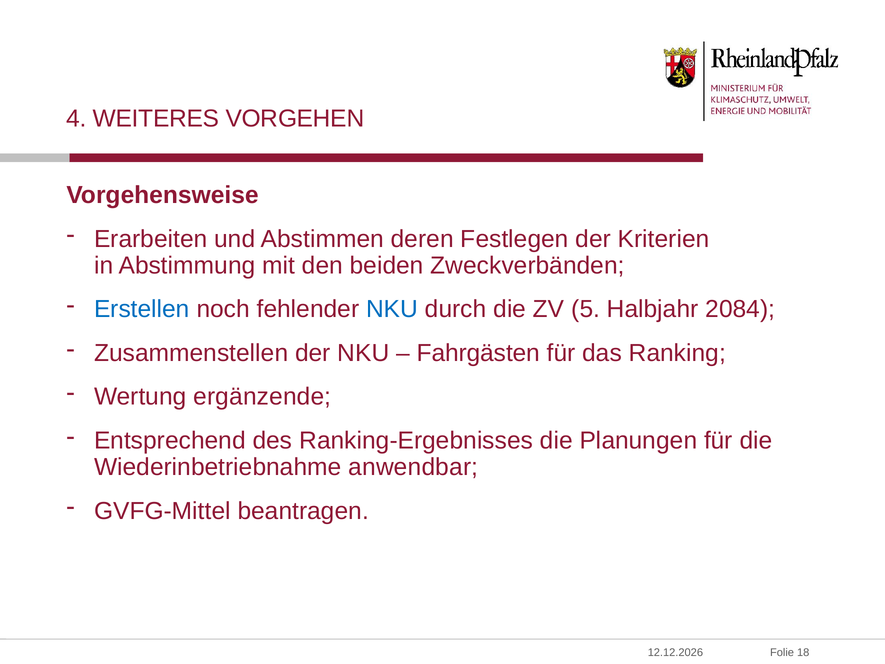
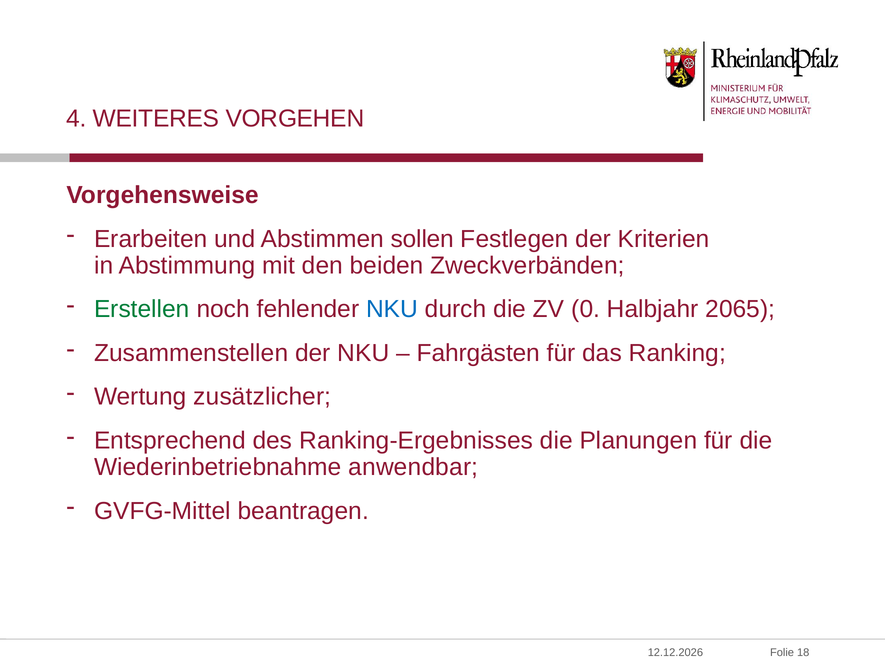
deren: deren -> sollen (422, 239)
Erstellen colour: blue -> green (142, 309)
5: 5 -> 0 (586, 309)
2084: 2084 -> 2065 (740, 309)
ergänzende: ergänzende -> zusätzlicher (262, 397)
